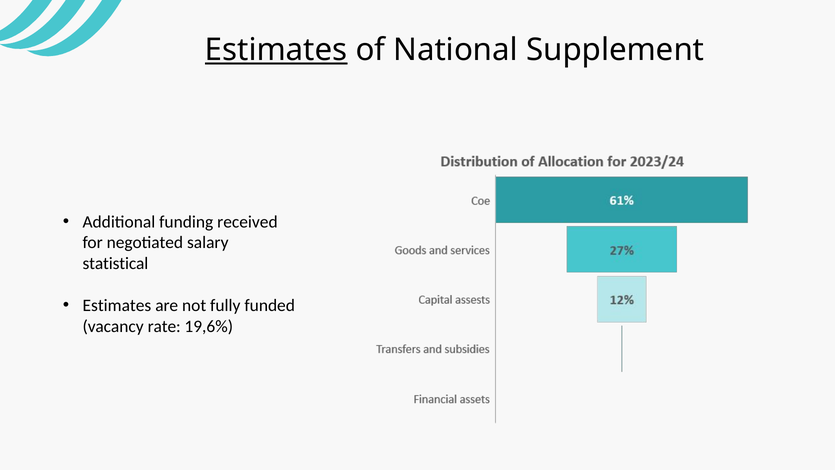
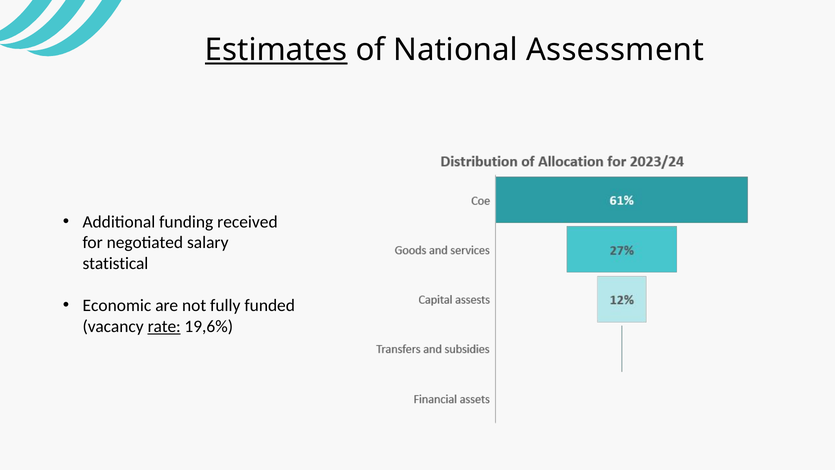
Supplement: Supplement -> Assessment (615, 50)
Estimates: Estimates -> Economic (117, 305)
rate underline: none -> present (164, 326)
